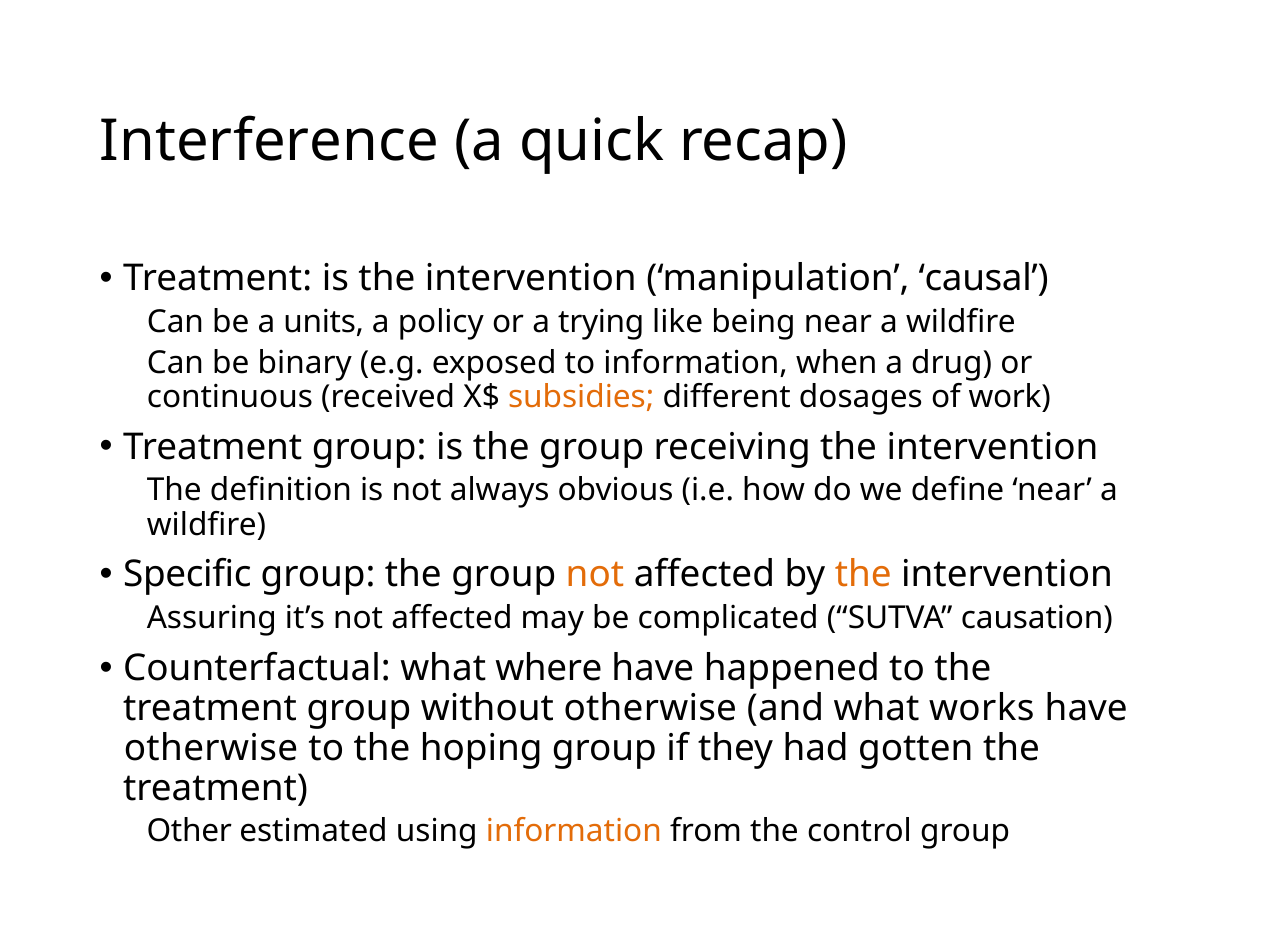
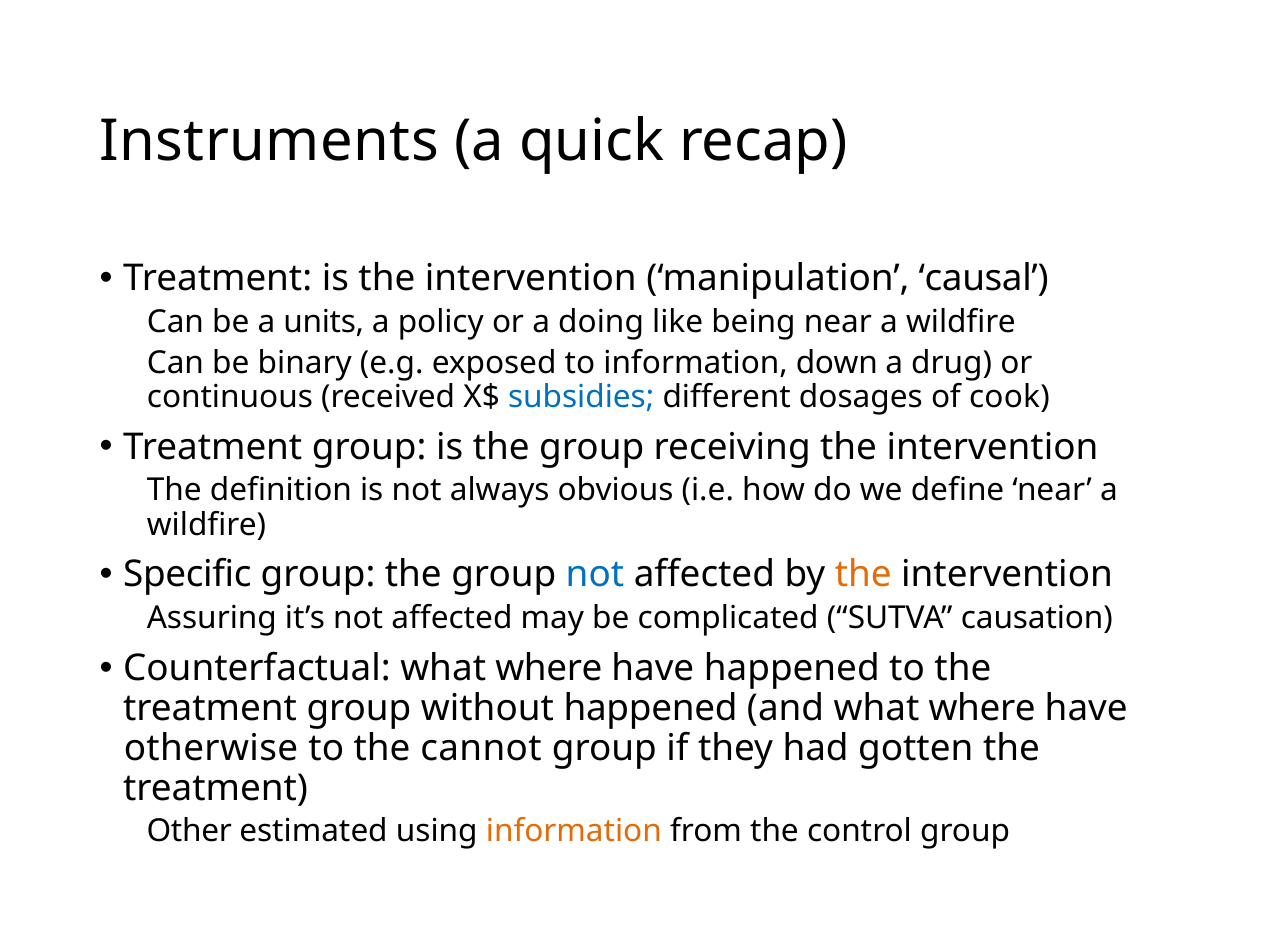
Interference: Interference -> Instruments (269, 142)
trying: trying -> doing (601, 322)
when: when -> down (837, 363)
subsidies colour: orange -> blue (581, 397)
work: work -> cook (1009, 397)
not colour: orange -> blue (595, 575)
without otherwise: otherwise -> happened (651, 708)
and what works: works -> where (982, 708)
hoping: hoping -> cannot (481, 748)
